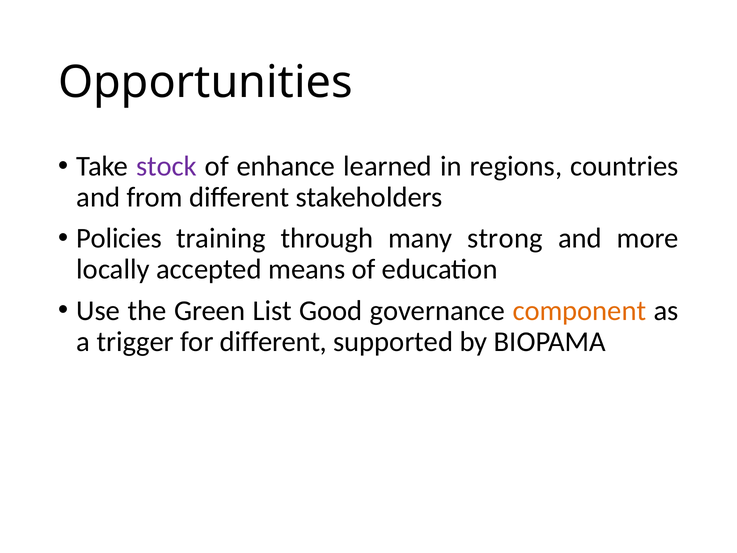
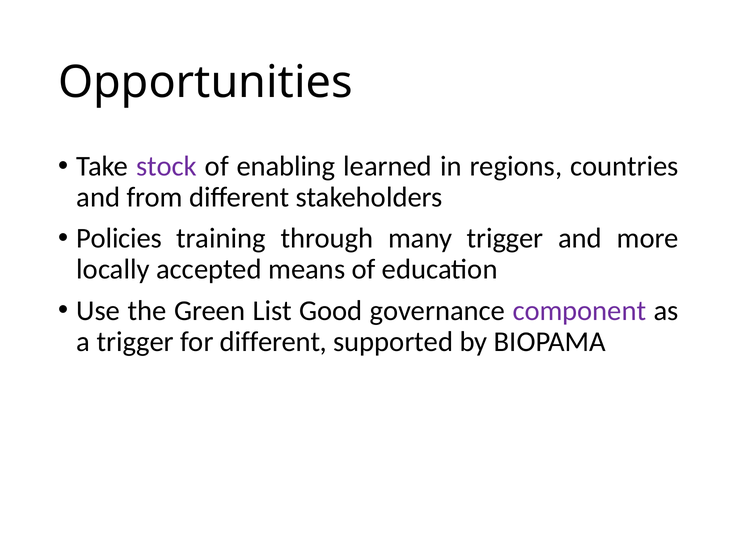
enhance: enhance -> enabling (286, 166)
many strong: strong -> trigger (505, 238)
component colour: orange -> purple (579, 310)
